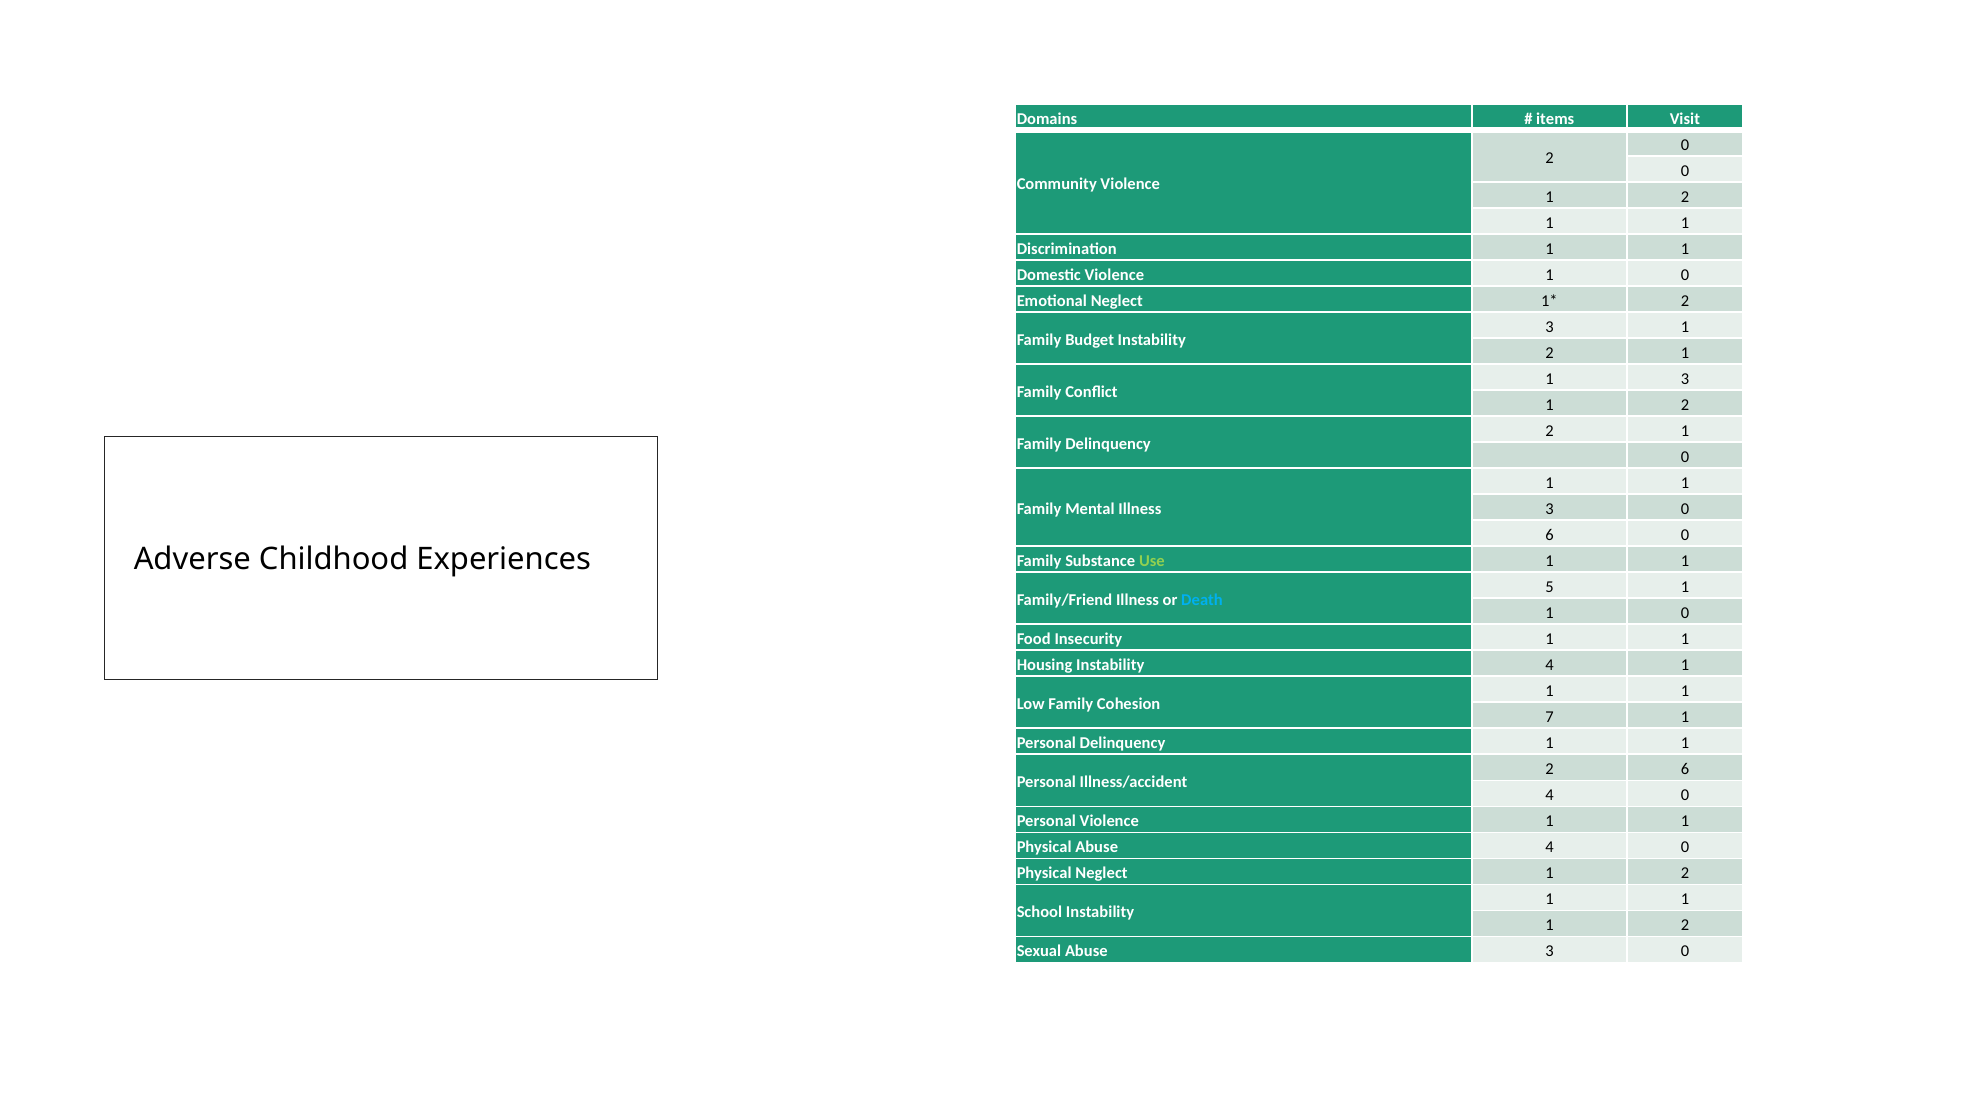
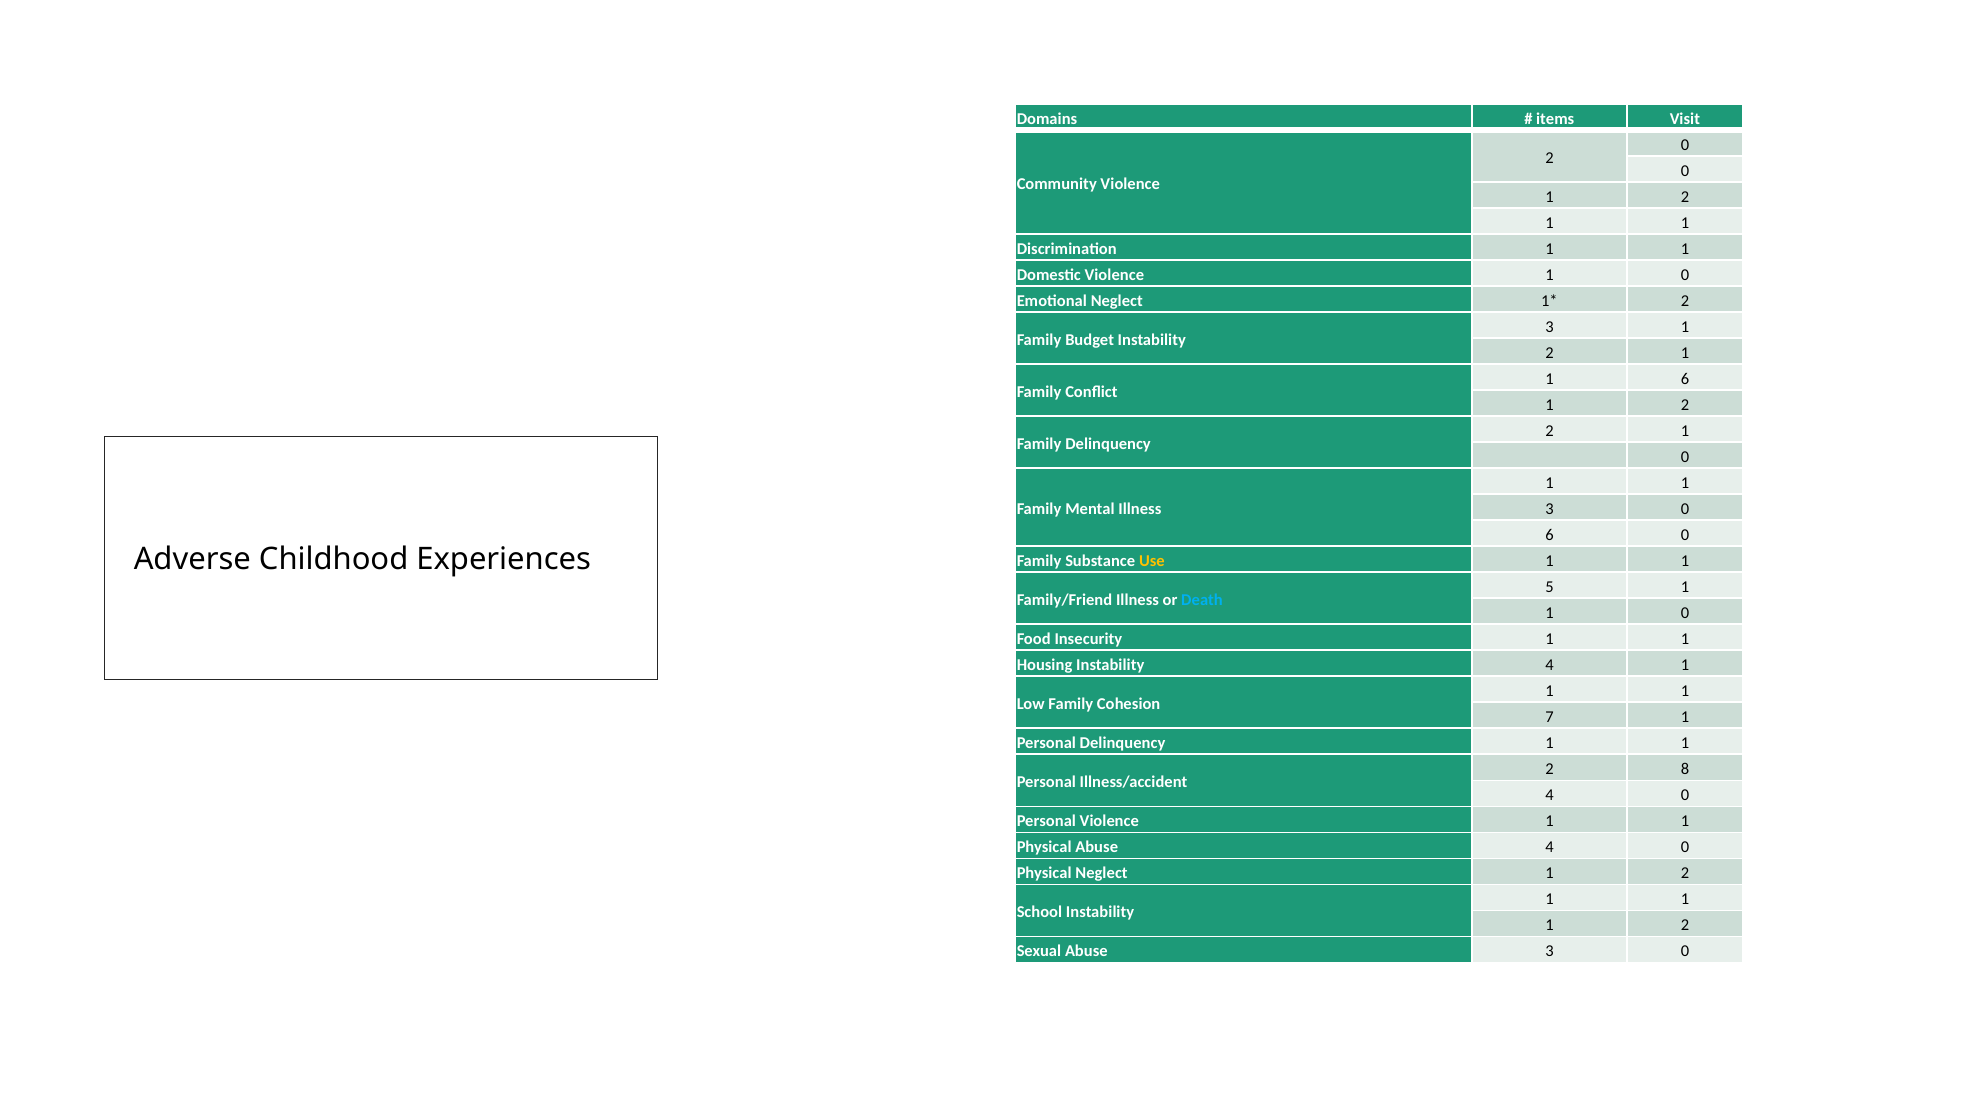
3: 3 -> 6 (1685, 379)
Use colour: light green -> yellow (1152, 561)
2 6: 6 -> 8 (1685, 769)
